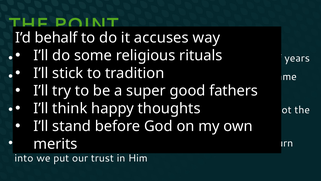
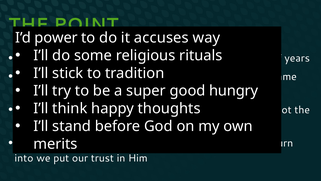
behalf: behalf -> power (56, 38)
fathers: fathers -> hungry (234, 91)
